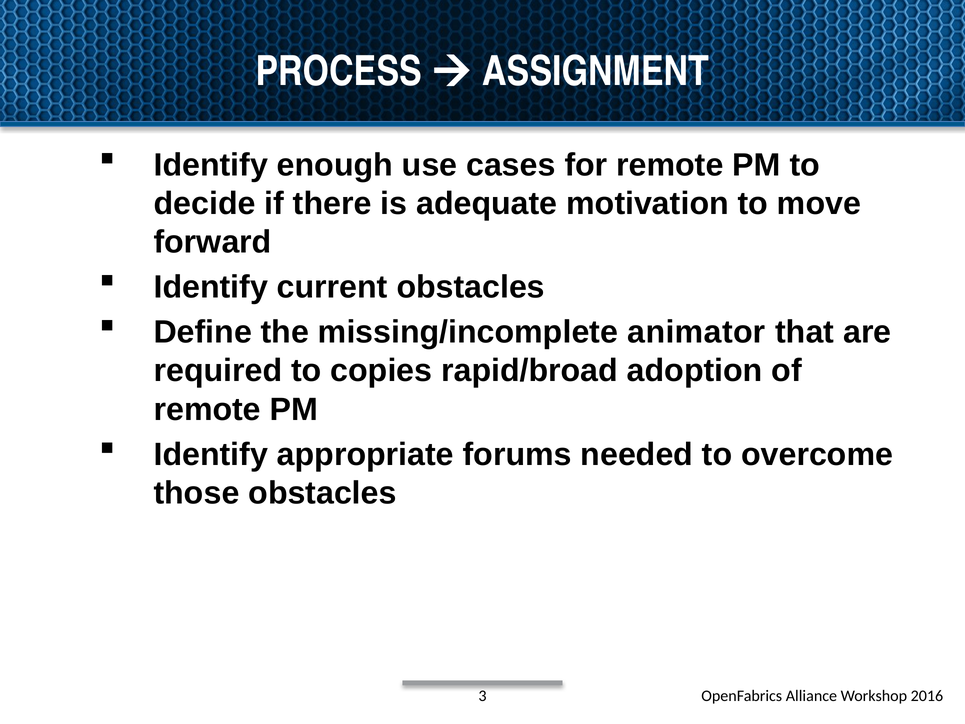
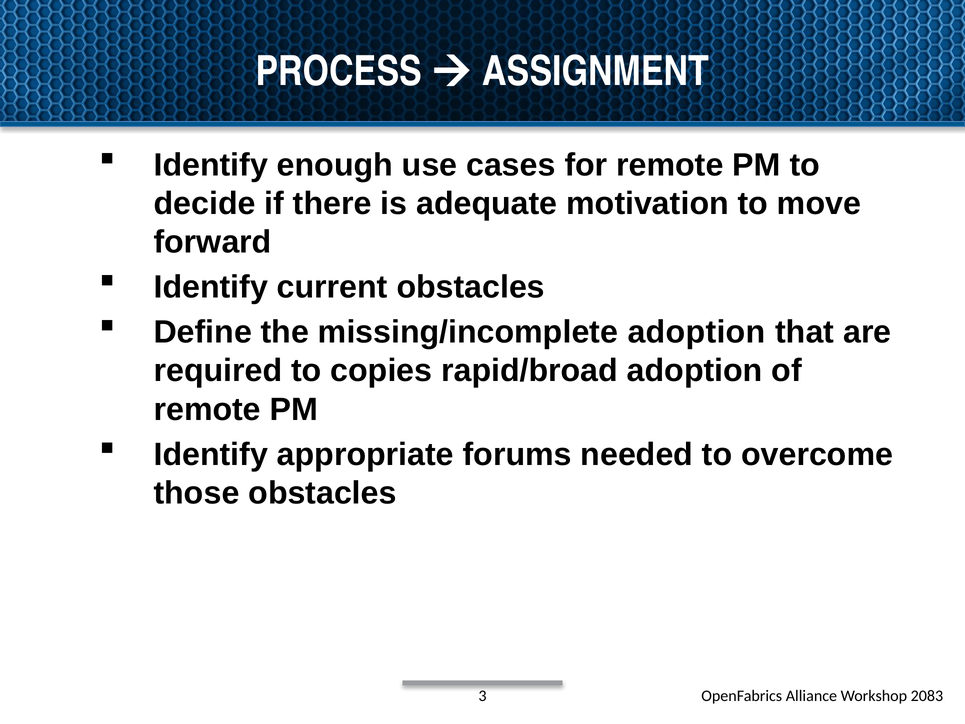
missing/incomplete animator: animator -> adoption (696, 332)
2016: 2016 -> 2083 (927, 696)
